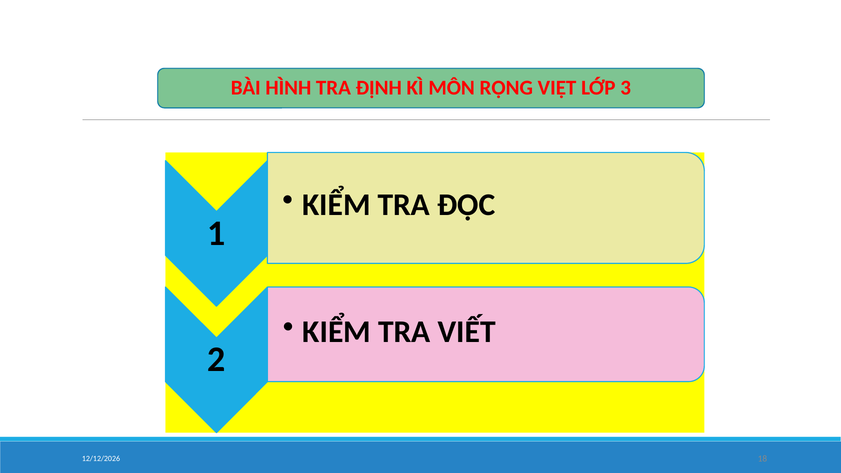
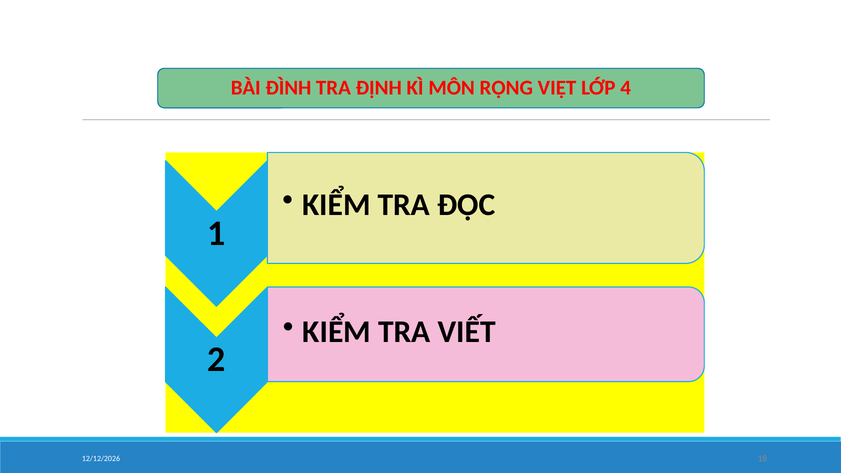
HÌNH: HÌNH -> ĐÌNH (288, 88)
3: 3 -> 4 (626, 88)
